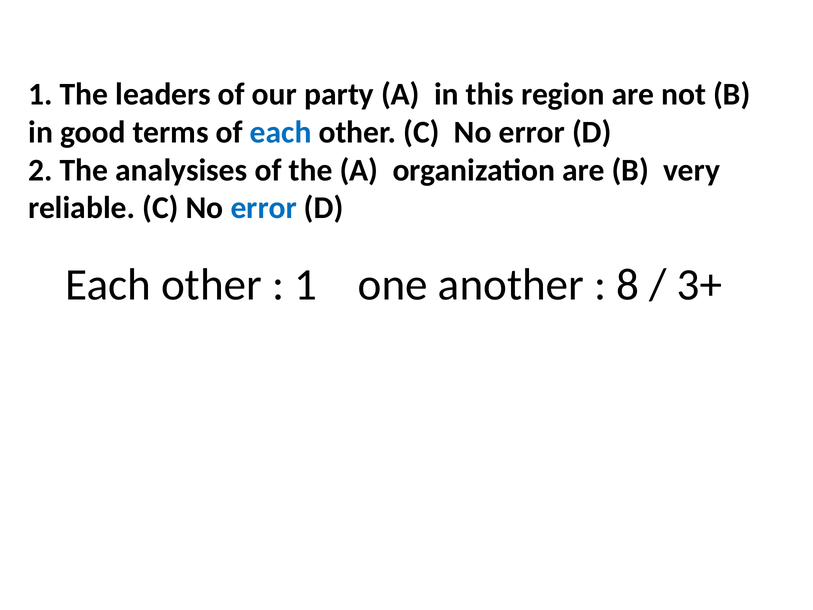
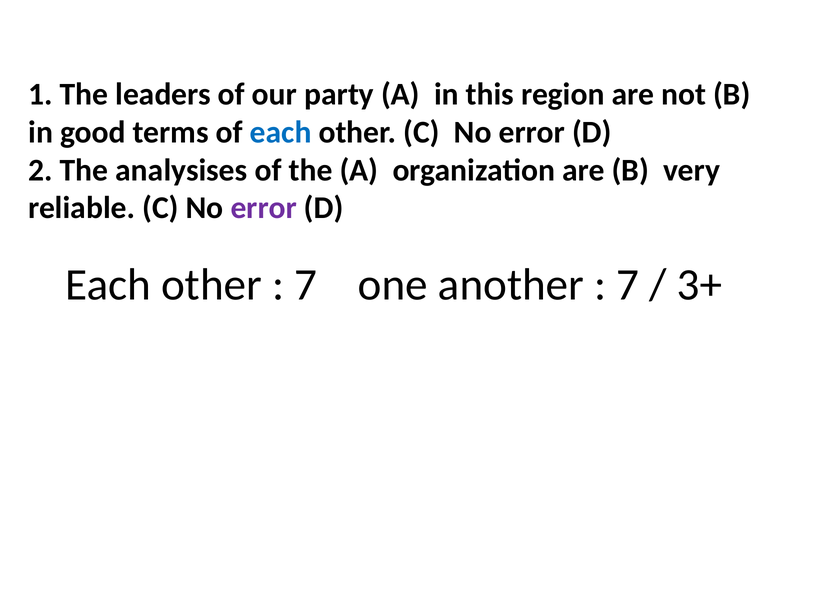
error colour: blue -> purple (264, 208)
1: 1 -> 7 (306, 285)
8: 8 -> 7 (628, 285)
